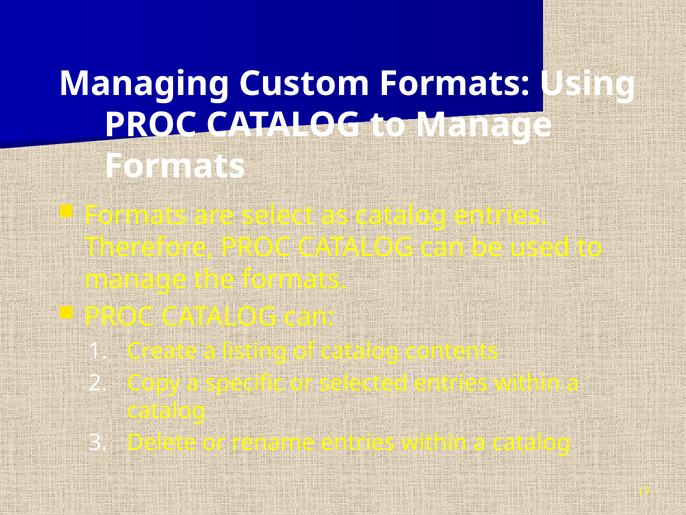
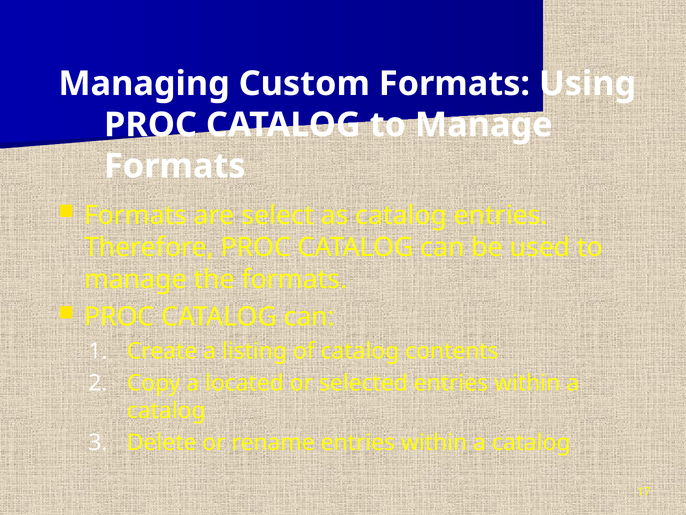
specific: specific -> located (244, 383)
